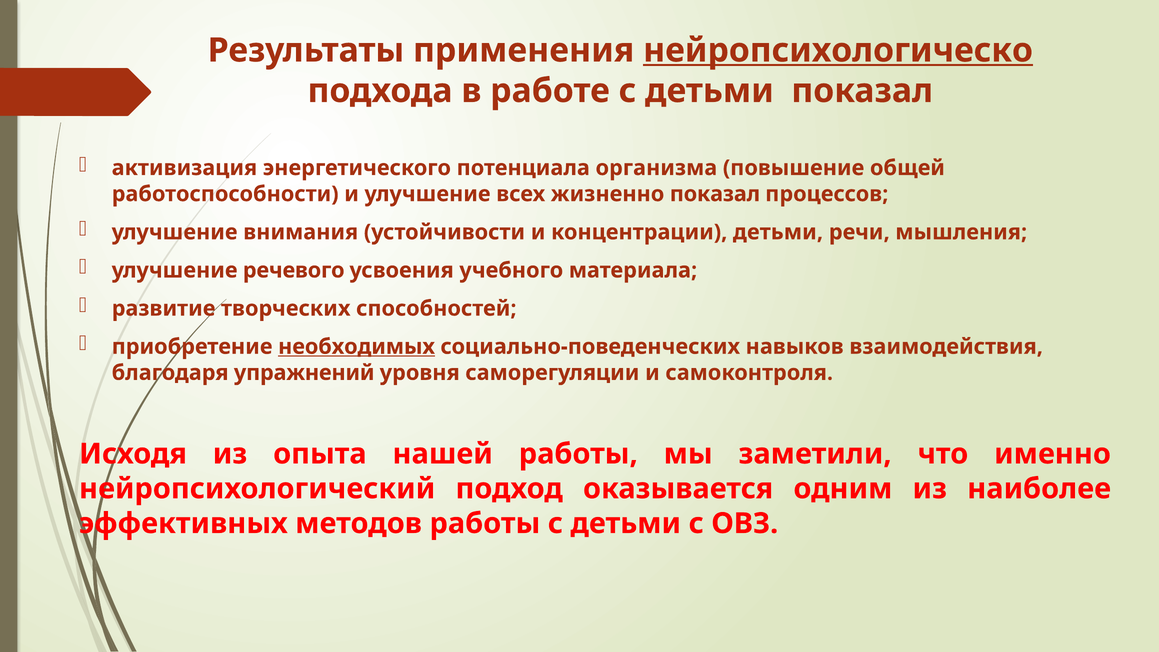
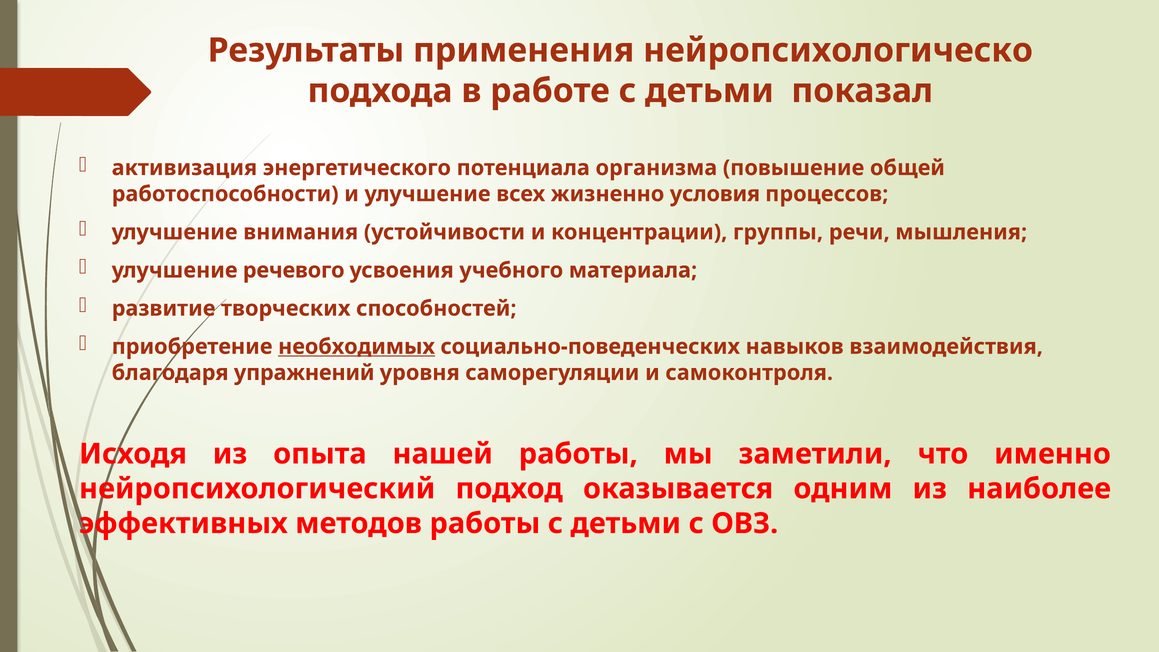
нейропсихологическо underline: present -> none (838, 50)
жизненно показал: показал -> условия (715, 194)
концентрации детьми: детьми -> группы (778, 232)
